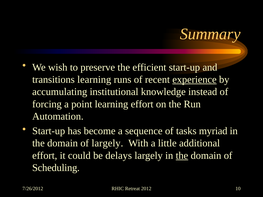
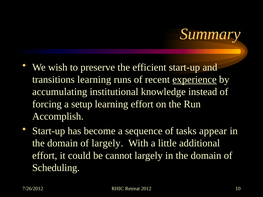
point: point -> setup (82, 104)
Automation: Automation -> Accomplish (58, 116)
myriad: myriad -> appear (213, 131)
delays: delays -> cannot (119, 156)
the underline: present -> none (182, 156)
